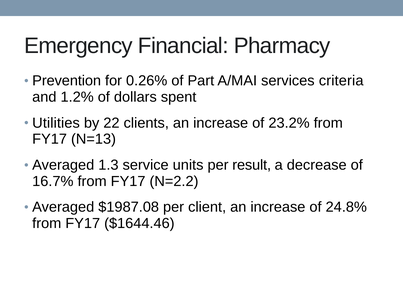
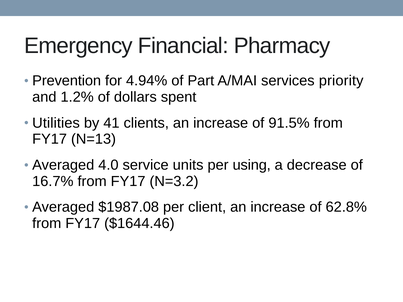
0.26%: 0.26% -> 4.94% (147, 81)
criteria: criteria -> priority (341, 81)
22: 22 -> 41 (111, 123)
23.2%: 23.2% -> 91.5% (289, 123)
1.3: 1.3 -> 4.0 (108, 165)
result: result -> using (252, 165)
N=2.2: N=2.2 -> N=3.2 (174, 181)
24.8%: 24.8% -> 62.8% (346, 207)
